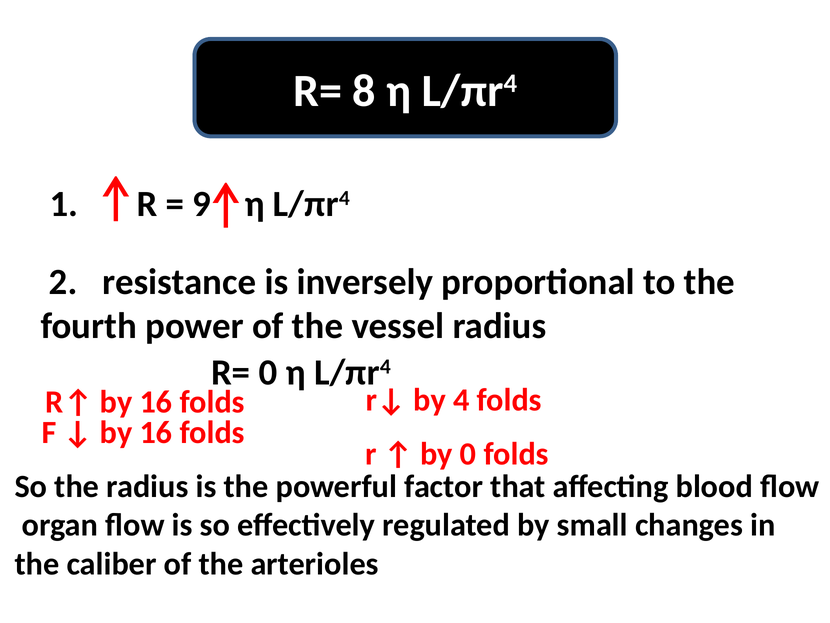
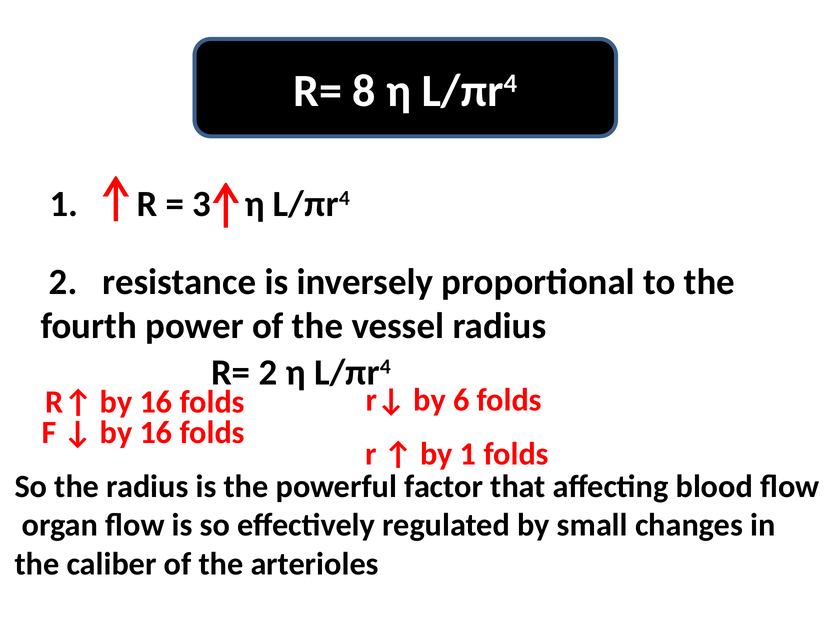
9: 9 -> 3 (202, 204)
R= 0: 0 -> 2 (268, 372)
4: 4 -> 6 (461, 400)
by 0: 0 -> 1 (468, 454)
